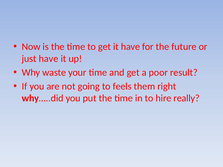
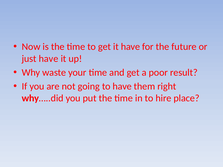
to feels: feels -> have (122, 86)
really: really -> place (186, 98)
